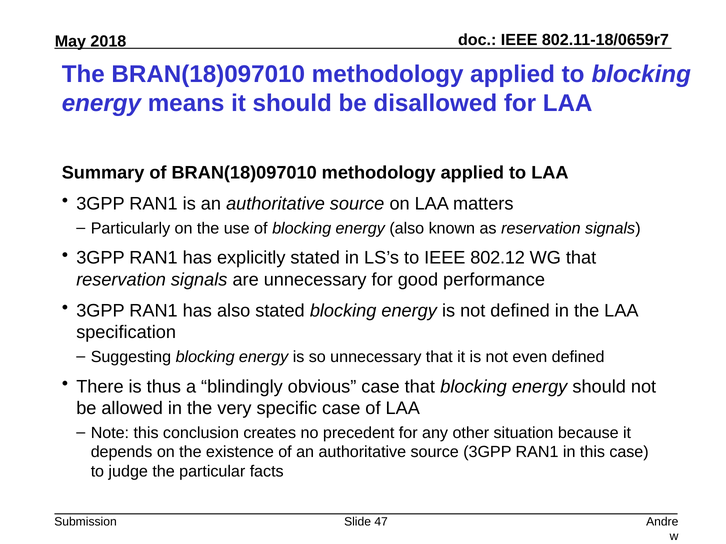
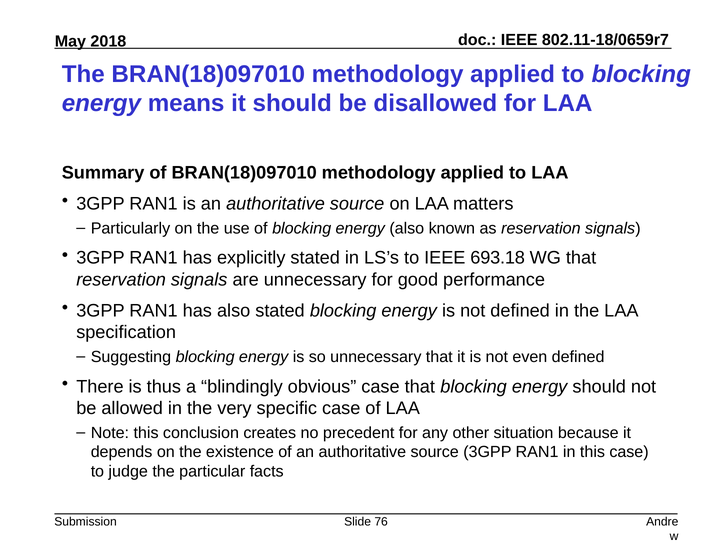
802.12: 802.12 -> 693.18 (498, 258)
47: 47 -> 76 (381, 522)
